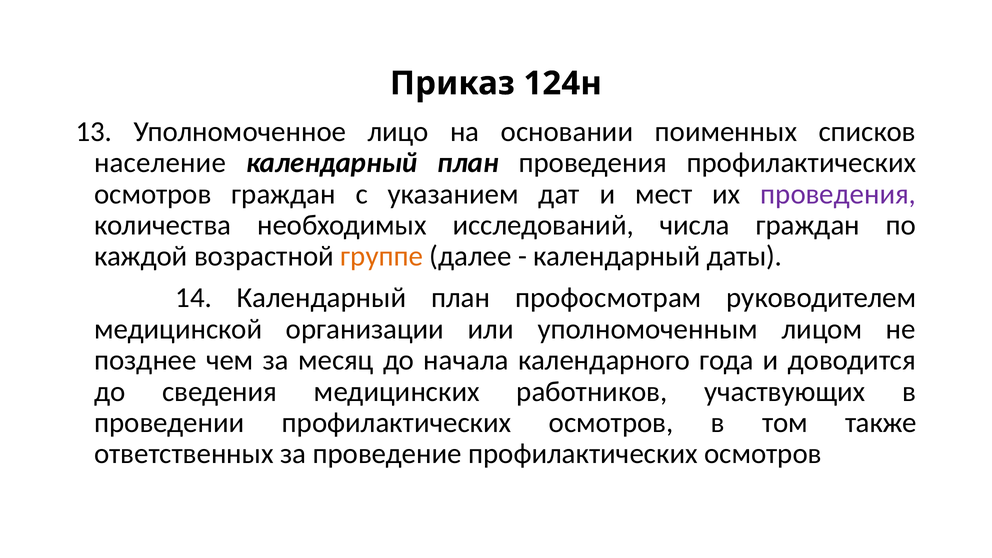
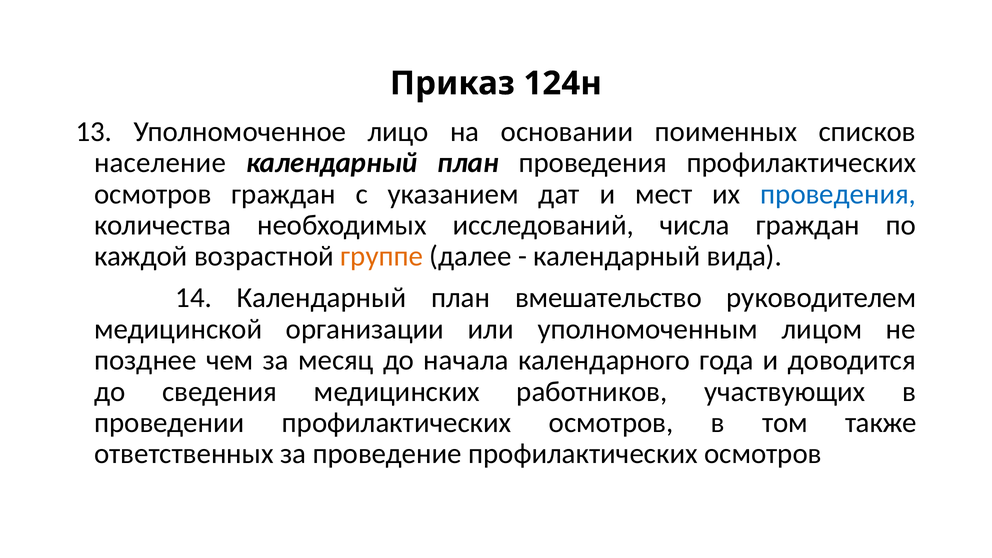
проведения colour: purple -> blue (838, 194)
даты: даты -> вида (744, 256)
профосмотрам: профосмотрам -> вмешательство (608, 298)
